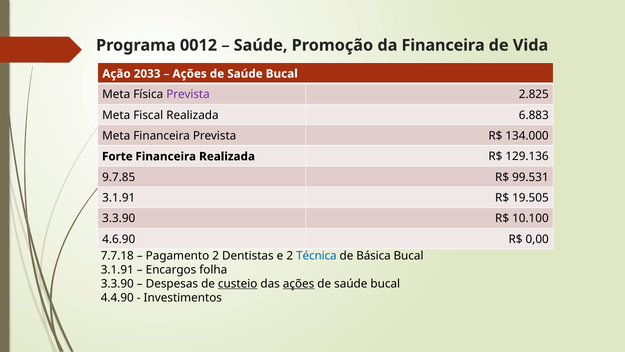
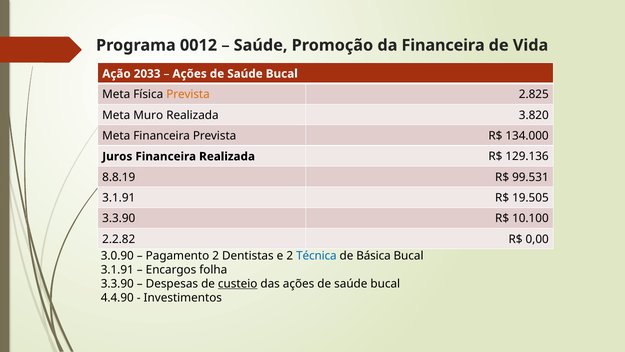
Prevista colour: purple -> orange (188, 94)
Fiscal: Fiscal -> Muro (148, 115)
6.883: 6.883 -> 3.820 (534, 115)
Forte: Forte -> Juros (117, 156)
9.7.85: 9.7.85 -> 8.8.19 (119, 177)
4.6.90: 4.6.90 -> 2.2.82 (119, 239)
7.7.18: 7.7.18 -> 3.0.90 (117, 255)
ações underline: present -> none (299, 283)
